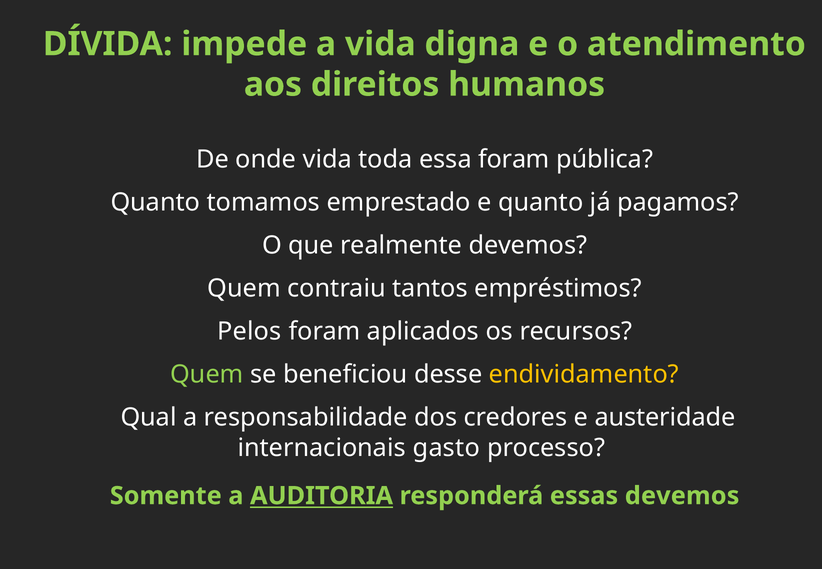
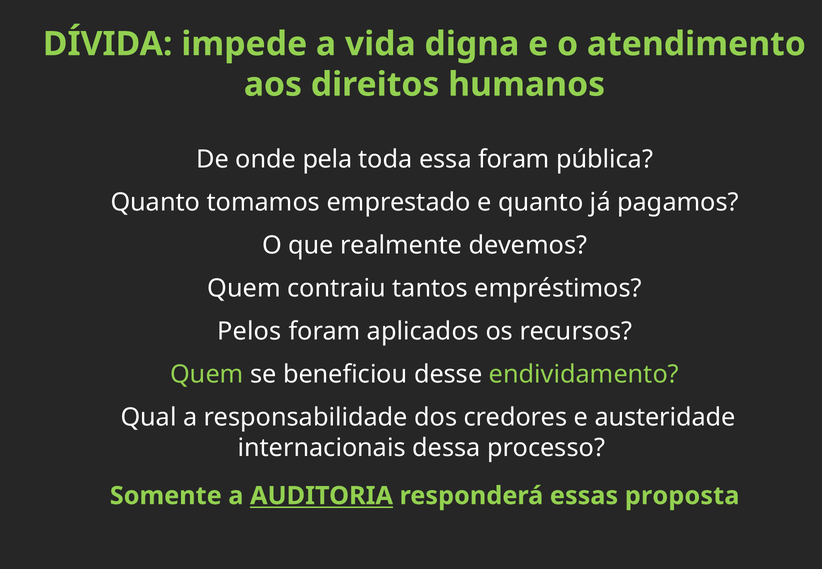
onde vida: vida -> pela (327, 160)
endividamento colour: yellow -> light green (584, 374)
gasto: gasto -> dessa (447, 448)
essas devemos: devemos -> proposta (682, 496)
